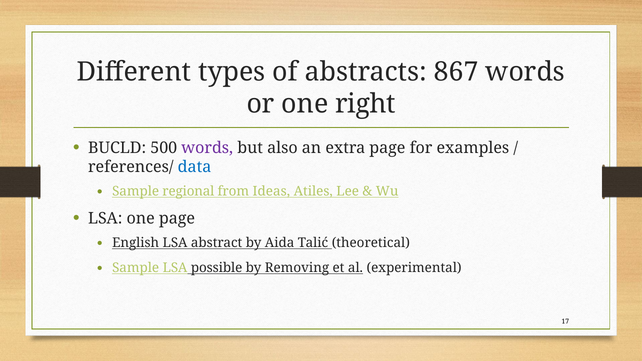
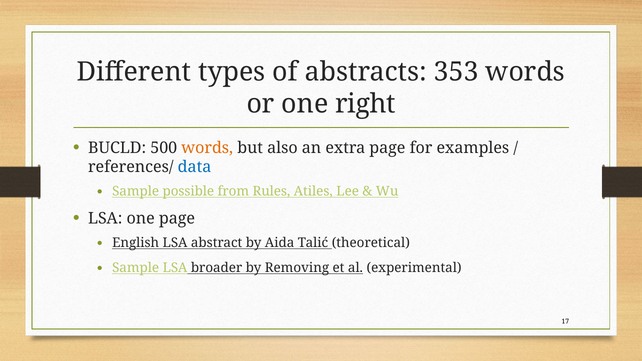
867: 867 -> 353 (456, 72)
words colour: purple -> orange (207, 148)
regional: regional -> possible (188, 191)
Ideas: Ideas -> Rules (271, 191)
possible: possible -> broader (217, 268)
